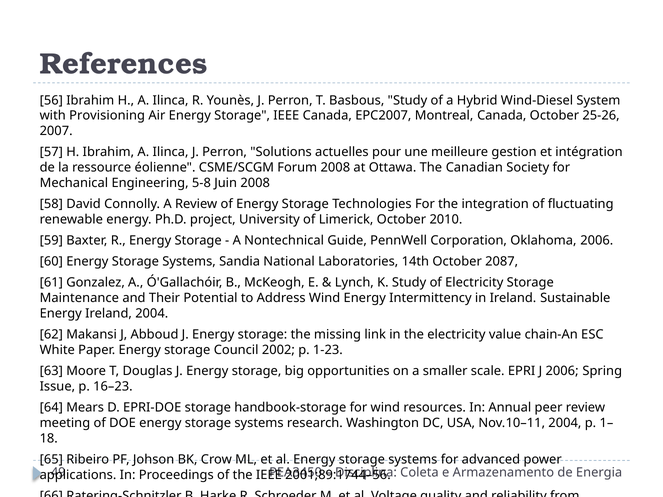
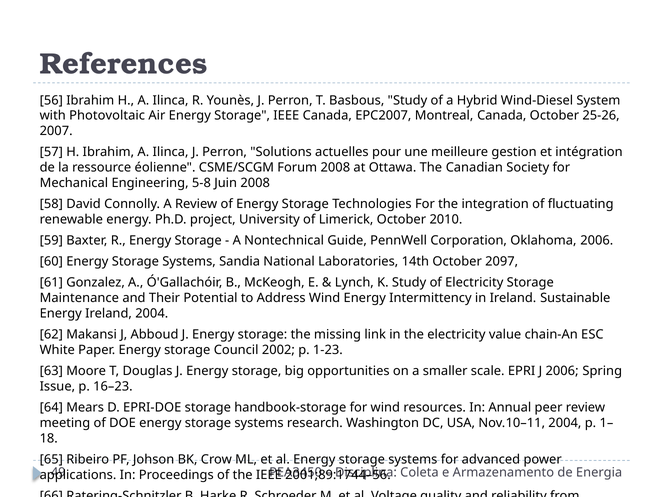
Provisioning: Provisioning -> Photovoltaic (107, 116)
2087: 2087 -> 2097 (502, 262)
